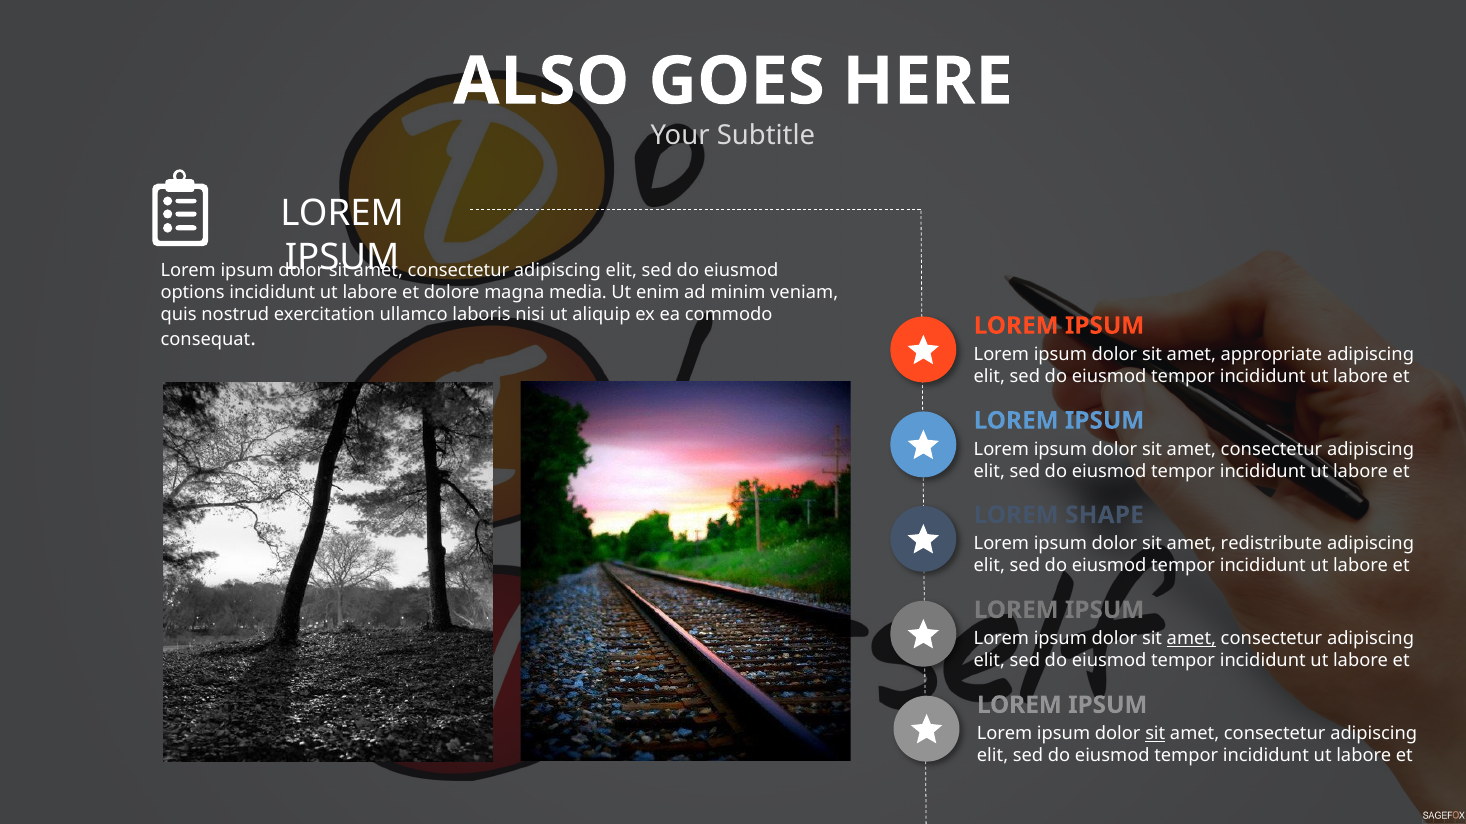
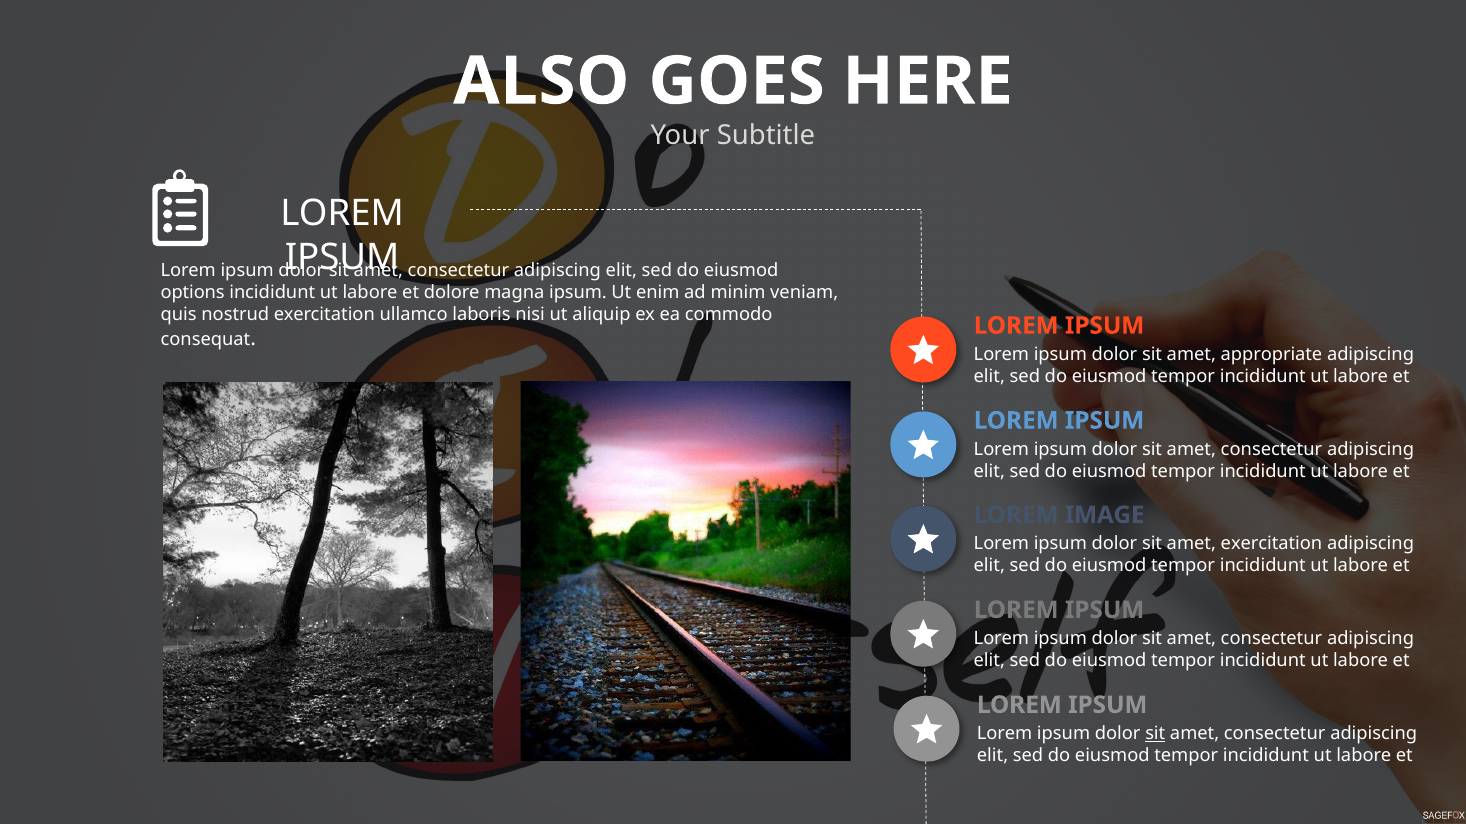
magna media: media -> ipsum (578, 293)
SHAPE: SHAPE -> IMAGE (1105, 515)
amet redistribute: redistribute -> exercitation (1271, 544)
amet underline: present -> none (1191, 639)
